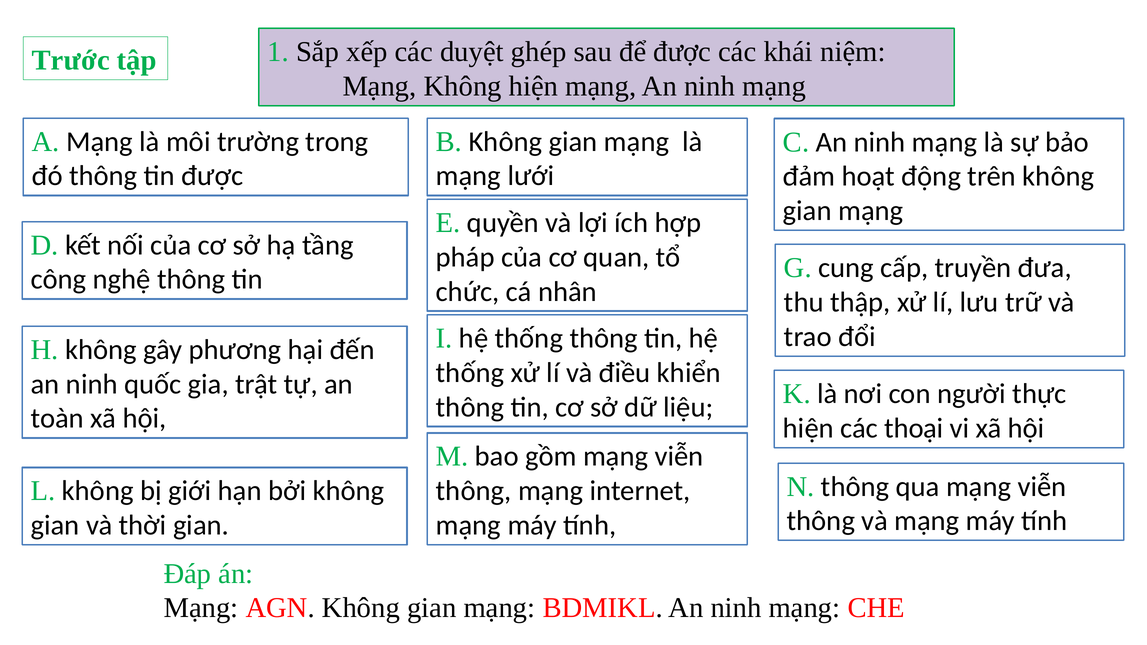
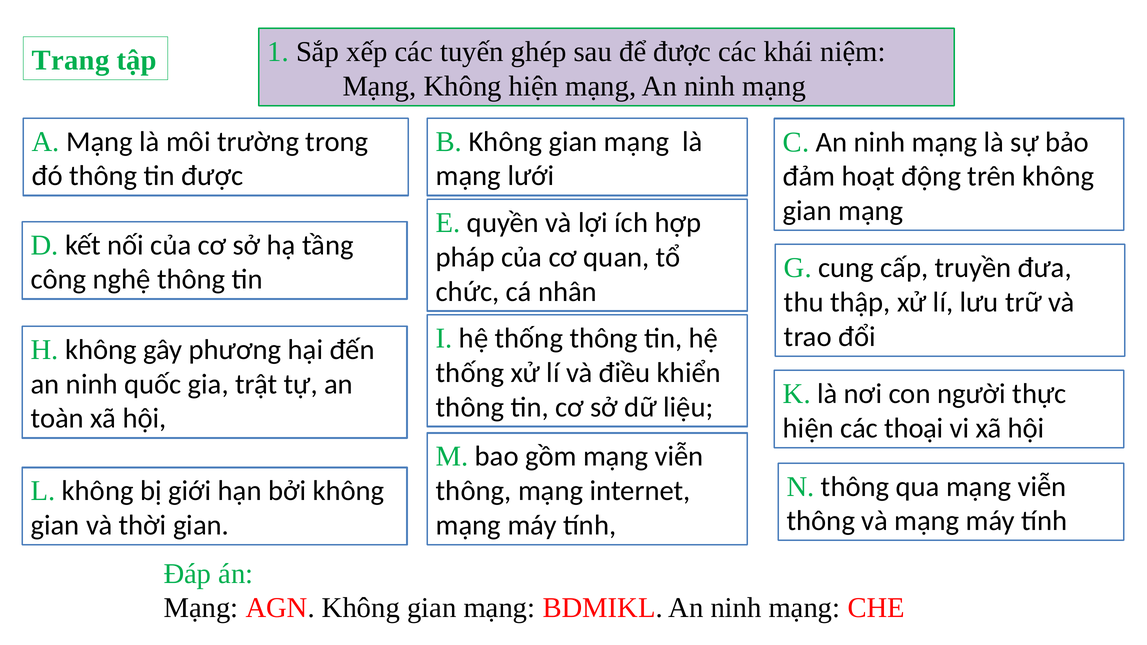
duyệt: duyệt -> tuyến (472, 52)
Trước: Trước -> Trang (71, 60)
